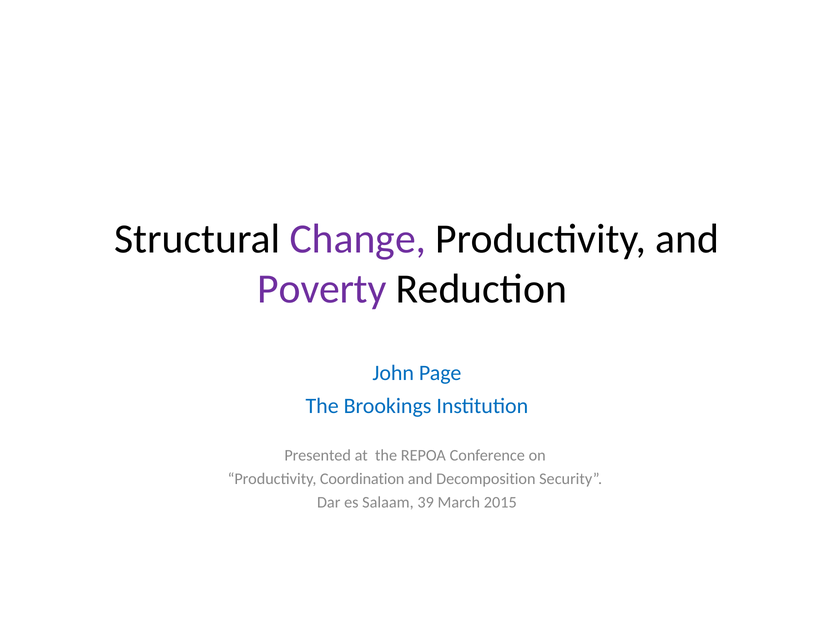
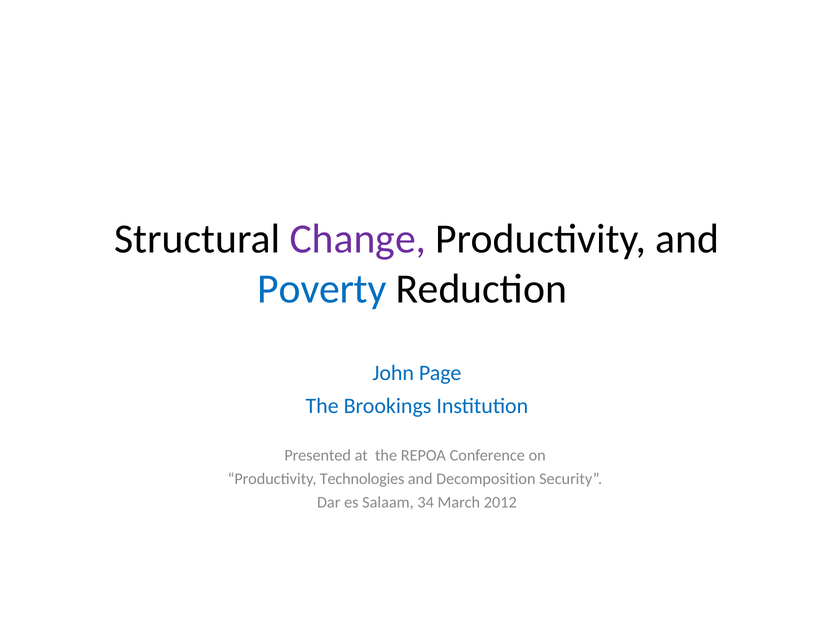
Poverty colour: purple -> blue (322, 289)
Coordination: Coordination -> Technologies (362, 479)
39: 39 -> 34 (426, 503)
2015: 2015 -> 2012 (500, 503)
